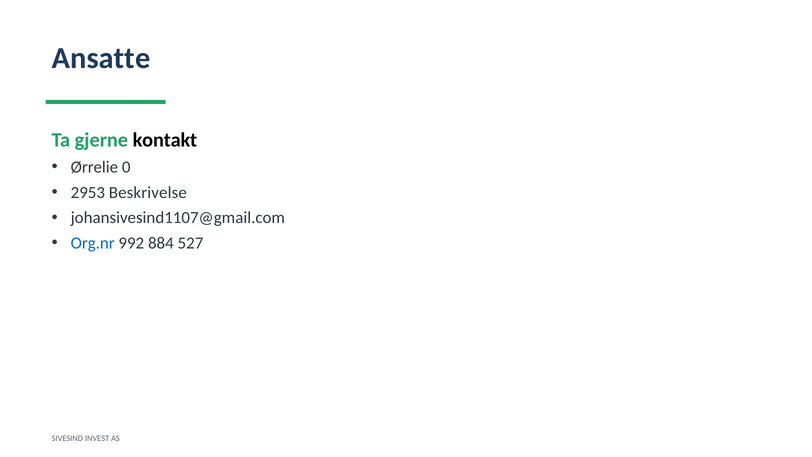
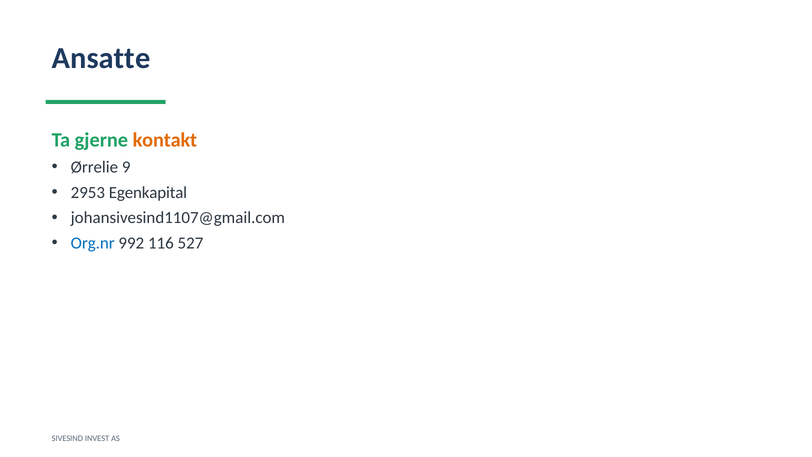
kontakt colour: black -> orange (165, 140)
0: 0 -> 9 (126, 167)
Beskrivelse: Beskrivelse -> Egenkapital (148, 192)
884: 884 -> 116 (161, 243)
